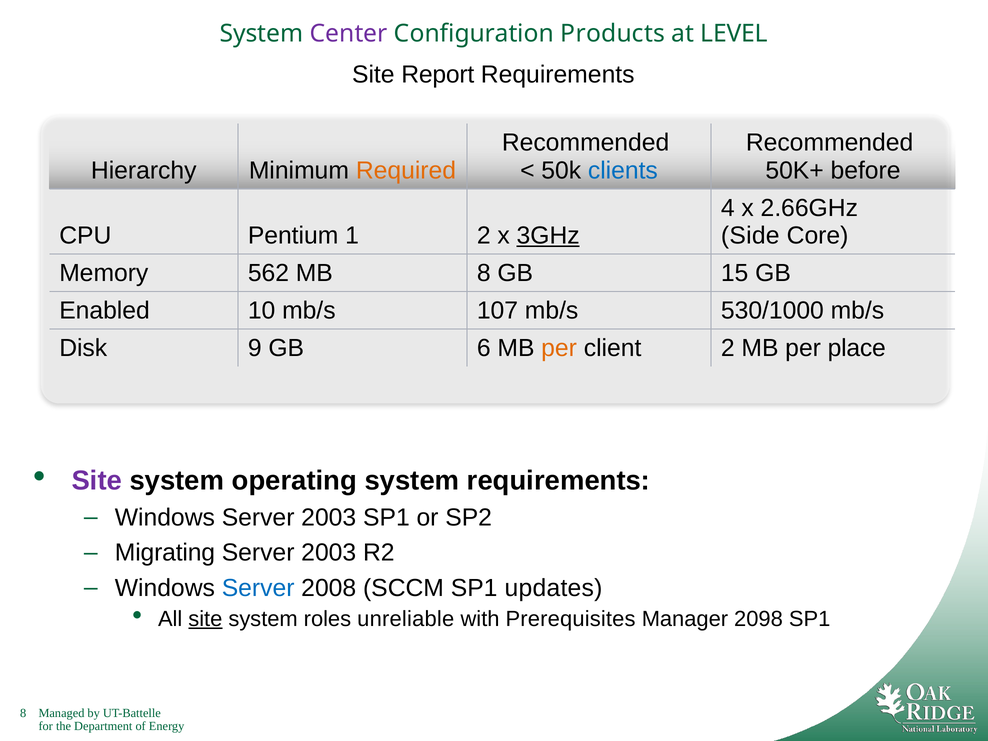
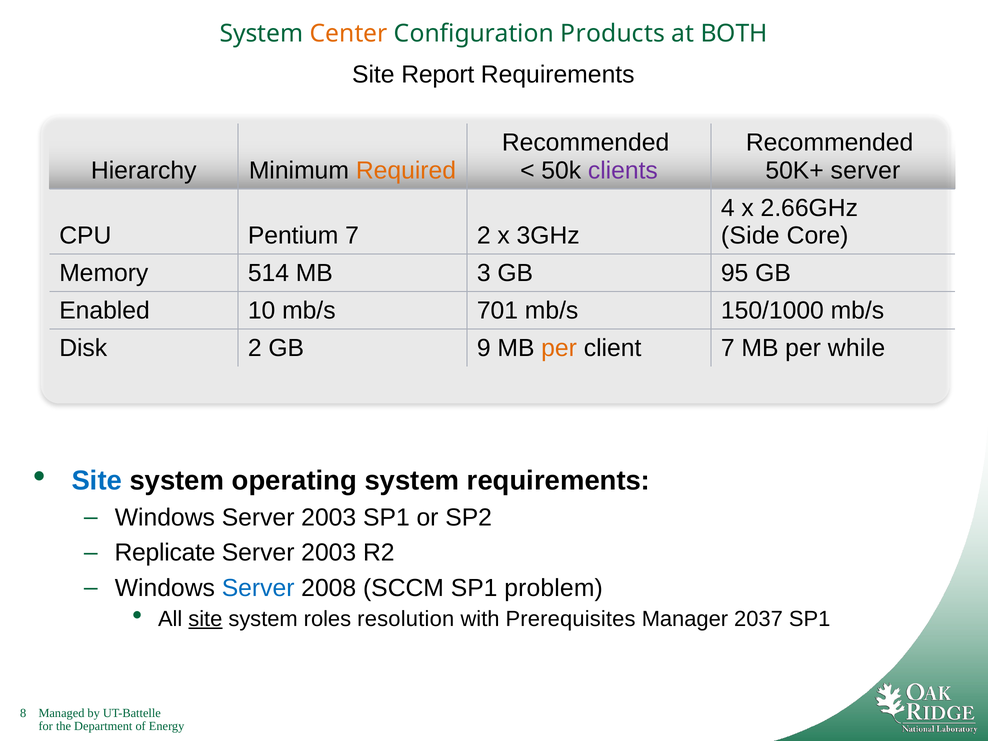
Center colour: purple -> orange (349, 33)
LEVEL: LEVEL -> BOTH (734, 33)
clients colour: blue -> purple (623, 170)
50K+ before: before -> server (865, 170)
Pentium 1: 1 -> 7 (352, 236)
3GHz underline: present -> none (548, 236)
562: 562 -> 514 (268, 273)
MB 8: 8 -> 3 (484, 273)
15: 15 -> 95 (735, 273)
107: 107 -> 701 (497, 311)
530/1000: 530/1000 -> 150/1000 (772, 311)
Disk 9: 9 -> 2 (255, 348)
6: 6 -> 9 (484, 348)
client 2: 2 -> 7 (728, 348)
place: place -> while (856, 348)
Site colour: purple -> blue (97, 481)
Migrating: Migrating -> Replicate (165, 553)
updates: updates -> problem (554, 588)
unreliable: unreliable -> resolution (406, 619)
2098: 2098 -> 2037 (758, 619)
